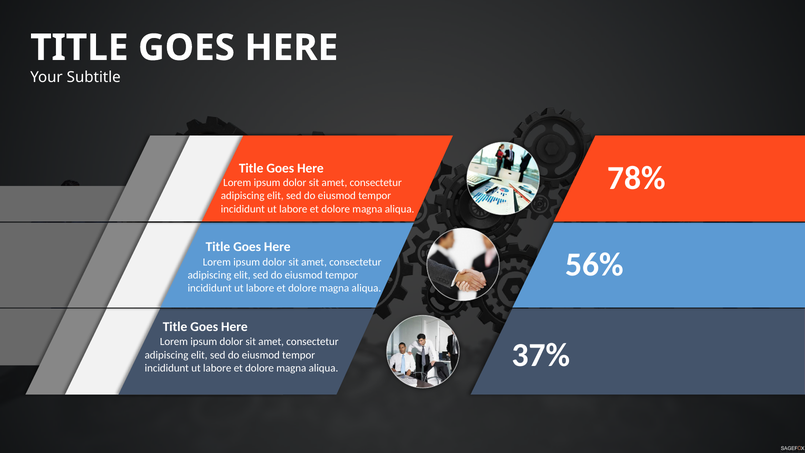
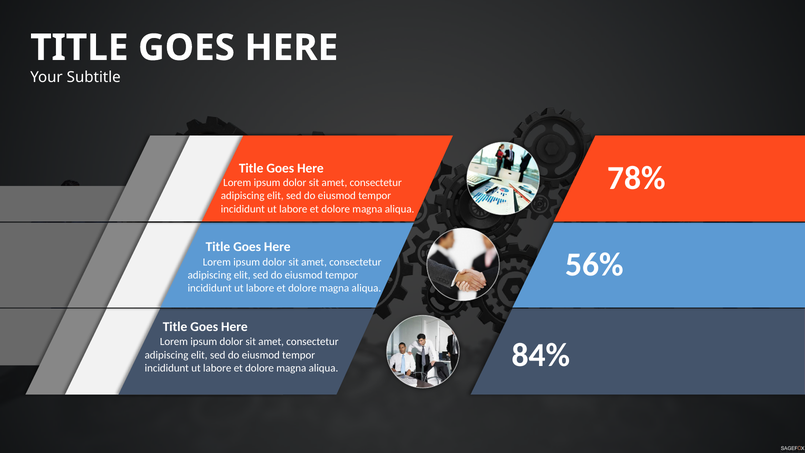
37%: 37% -> 84% (541, 355)
